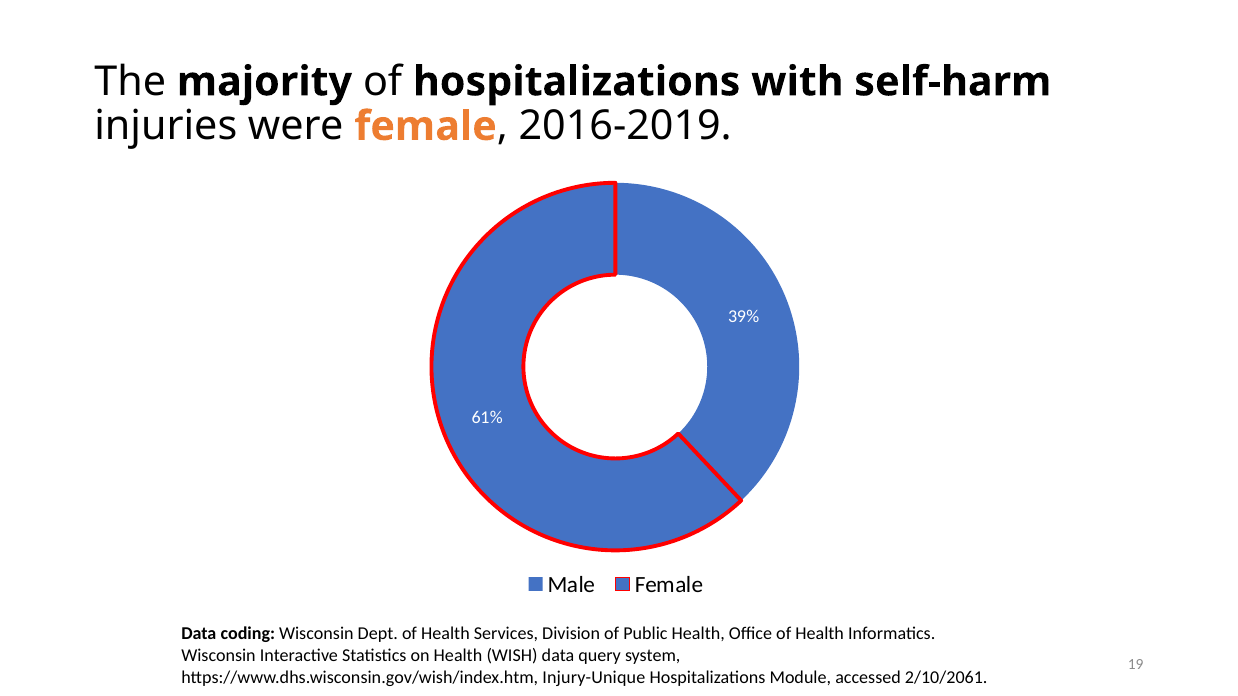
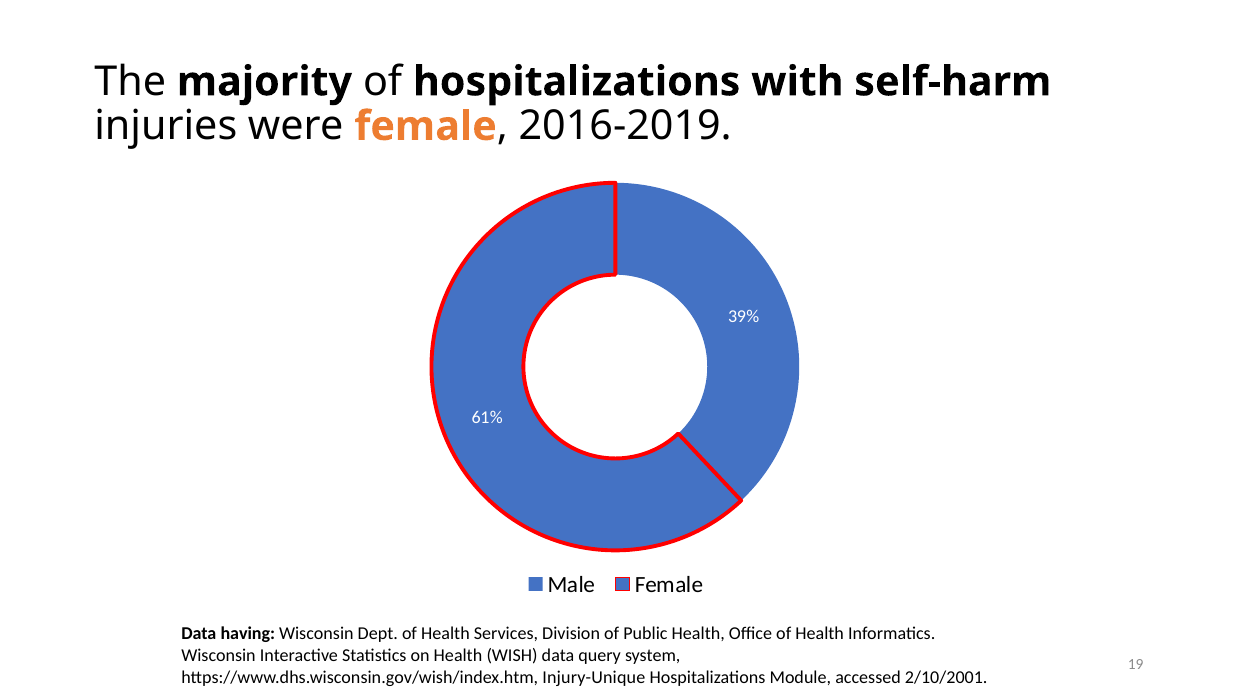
coding: coding -> having (248, 634)
2/10/2061: 2/10/2061 -> 2/10/2001 (946, 678)
